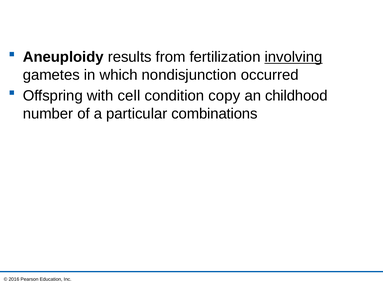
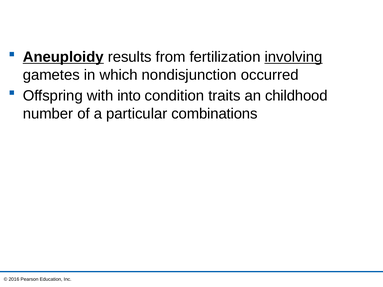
Aneuploidy underline: none -> present (63, 57)
cell: cell -> into (129, 96)
copy: copy -> traits (224, 96)
